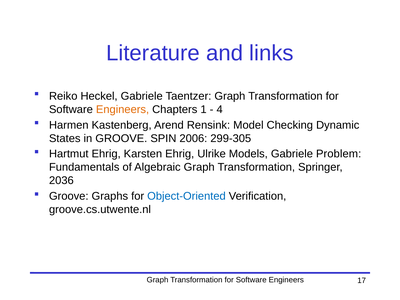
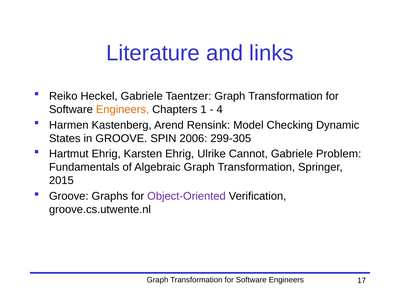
Models: Models -> Cannot (248, 154)
2036: 2036 -> 2015 (61, 181)
Object-Oriented colour: blue -> purple (186, 196)
